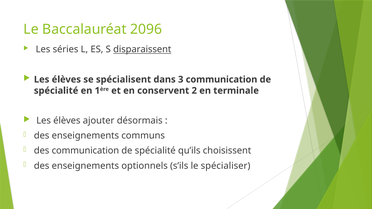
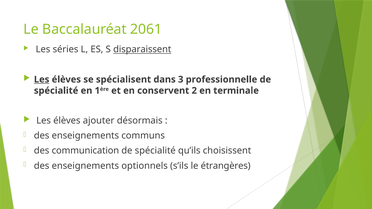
2096: 2096 -> 2061 (146, 29)
Les underline: none -> present (42, 80)
3 communication: communication -> professionnelle (221, 80)
spécialiser: spécialiser -> étrangères (226, 166)
